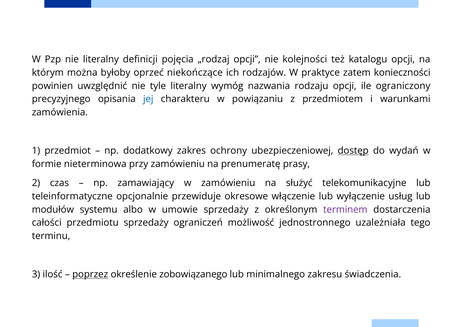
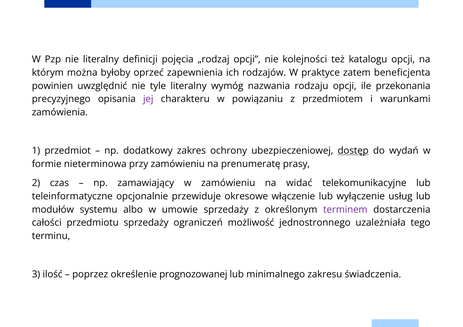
niekończące: niekończące -> zapewnienia (195, 73)
konieczności: konieczności -> beneficjenta (402, 73)
ograniczony: ograniczony -> przekonania (403, 86)
jej colour: blue -> purple (148, 99)
służyć: służyć -> widać (299, 183)
poprzez underline: present -> none (90, 275)
zobowiązanego: zobowiązanego -> prognozowanej (193, 275)
